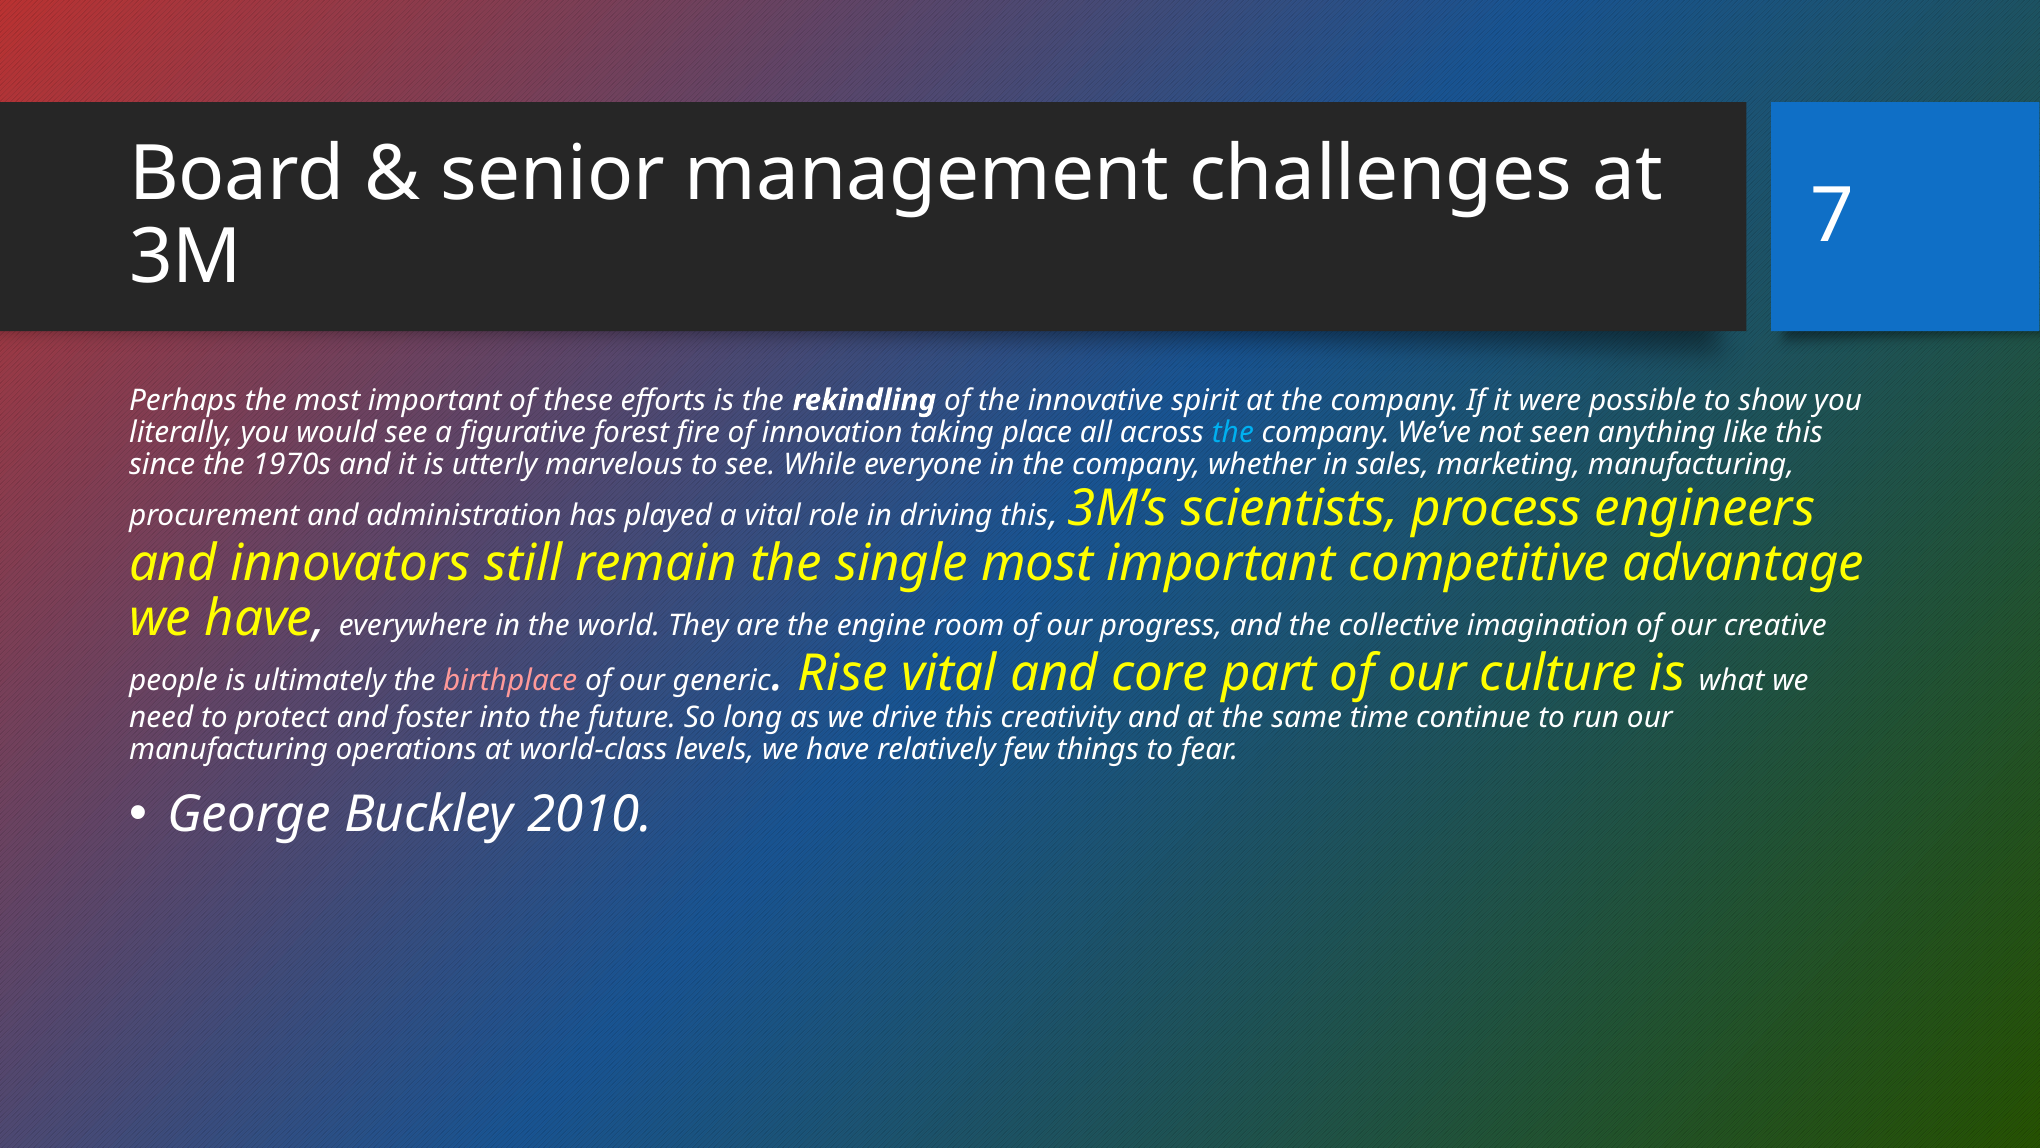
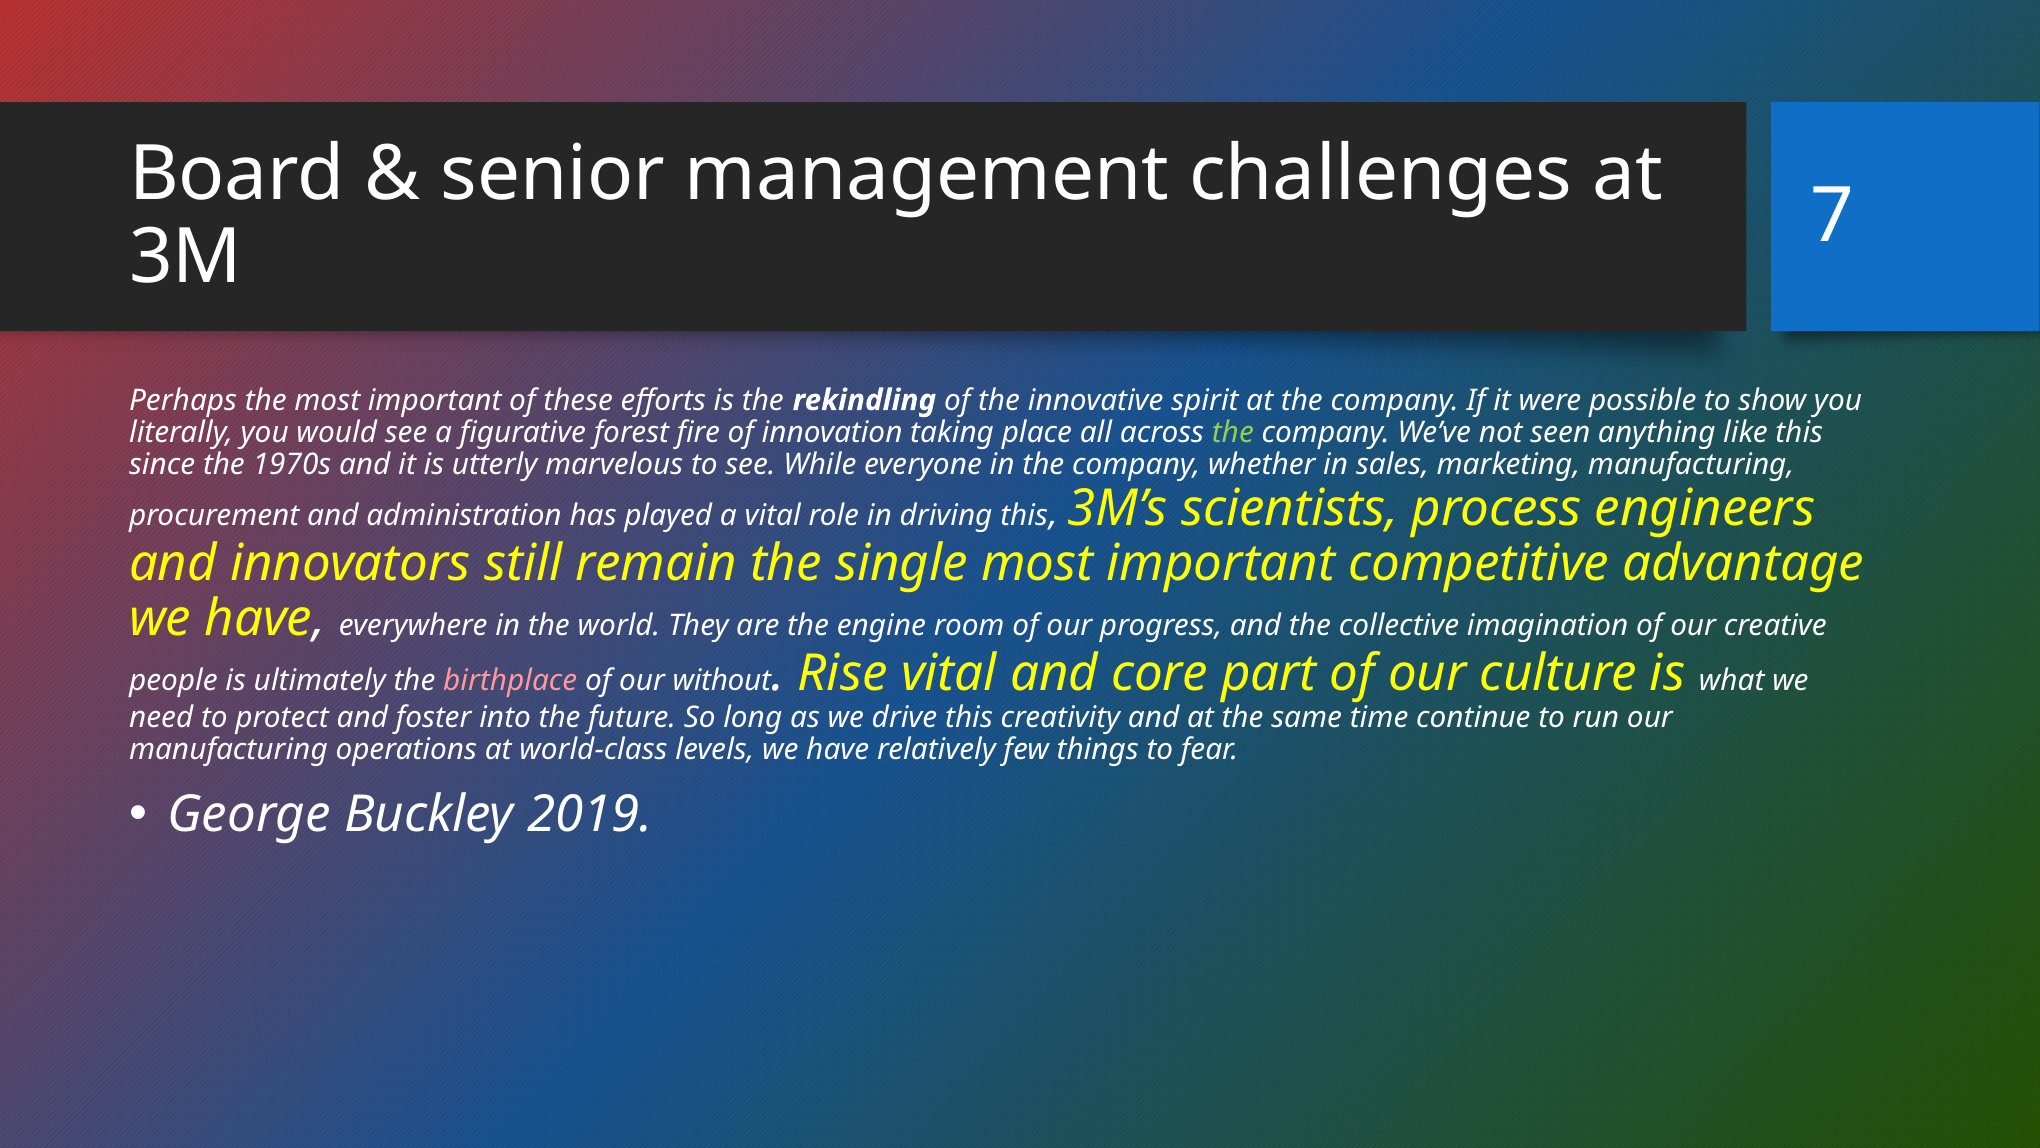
the colour: light blue -> light green (1233, 432)
generic: generic -> without (722, 680)
2010: 2010 -> 2019 (590, 814)
